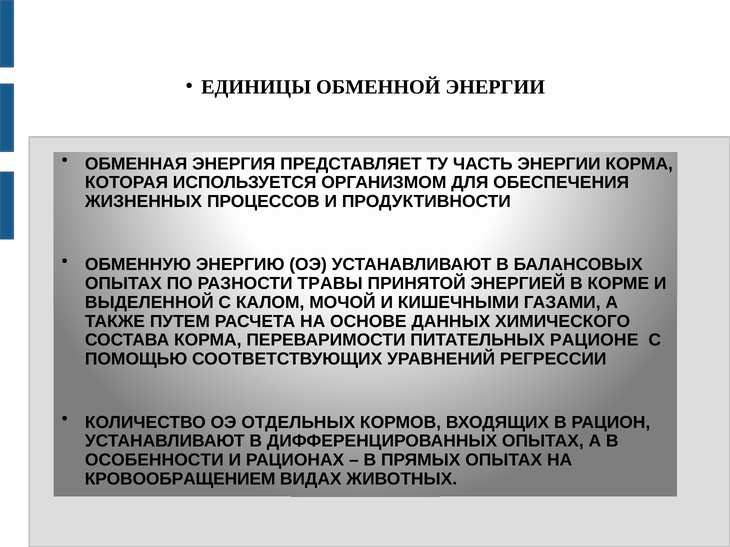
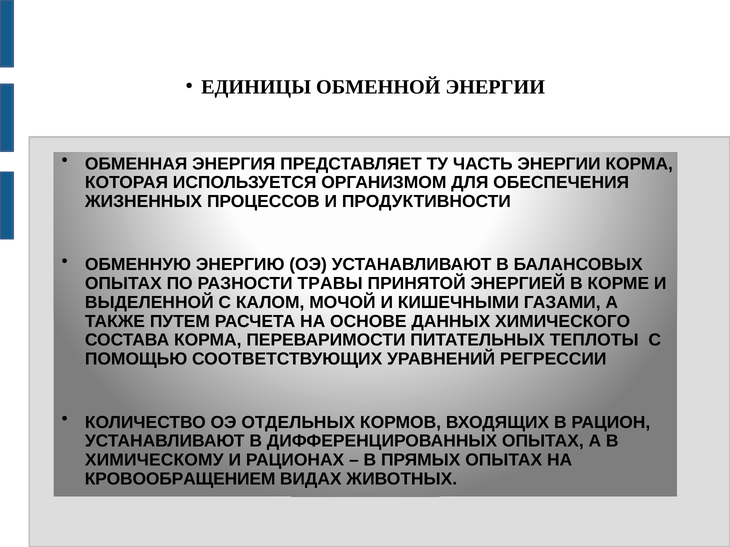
РАЦИОНЕ: РАЦИОНЕ -> ТЕПЛОТЫ (594, 340)
ОСОБЕННОСТИ: ОСОБЕННОСТИ -> ХИМИЧЕСКОМУ (154, 460)
